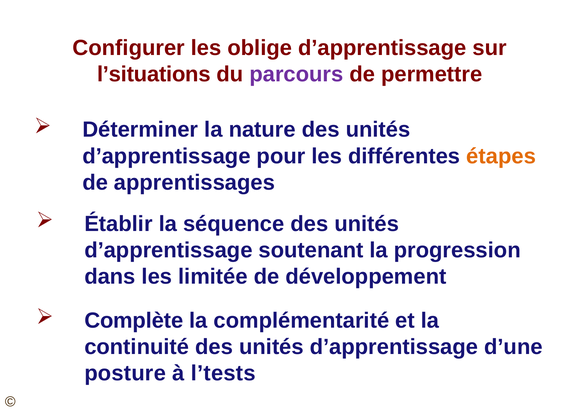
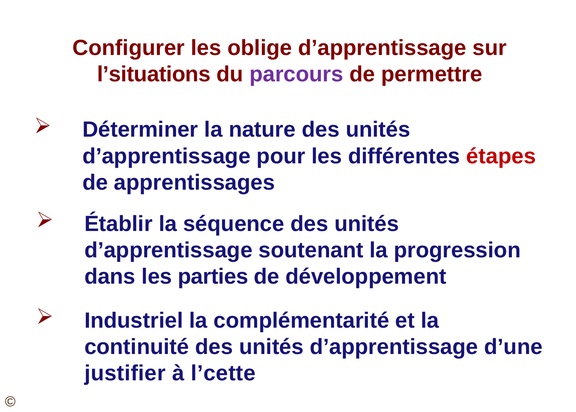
étapes colour: orange -> red (501, 156)
limitée: limitée -> parties (213, 276)
Complète: Complète -> Industriel (134, 320)
posture: posture -> justifier (125, 373)
l’tests: l’tests -> l’cette (223, 373)
